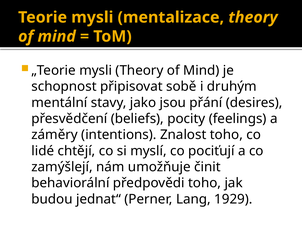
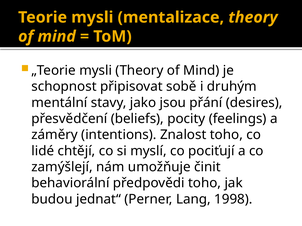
1929: 1929 -> 1998 (233, 200)
